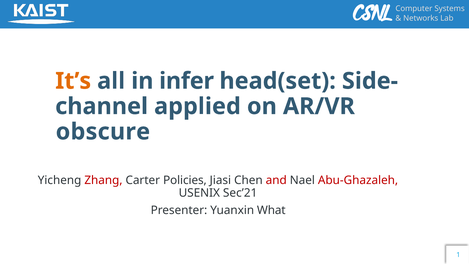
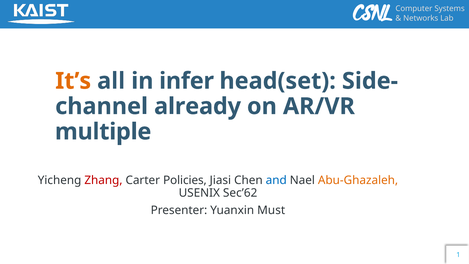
applied: applied -> already (198, 106)
obscure: obscure -> multiple (103, 132)
and colour: red -> blue (276, 180)
Abu-Ghazaleh colour: red -> orange (358, 180)
Sec’21: Sec’21 -> Sec’62 (240, 193)
What: What -> Must (271, 210)
